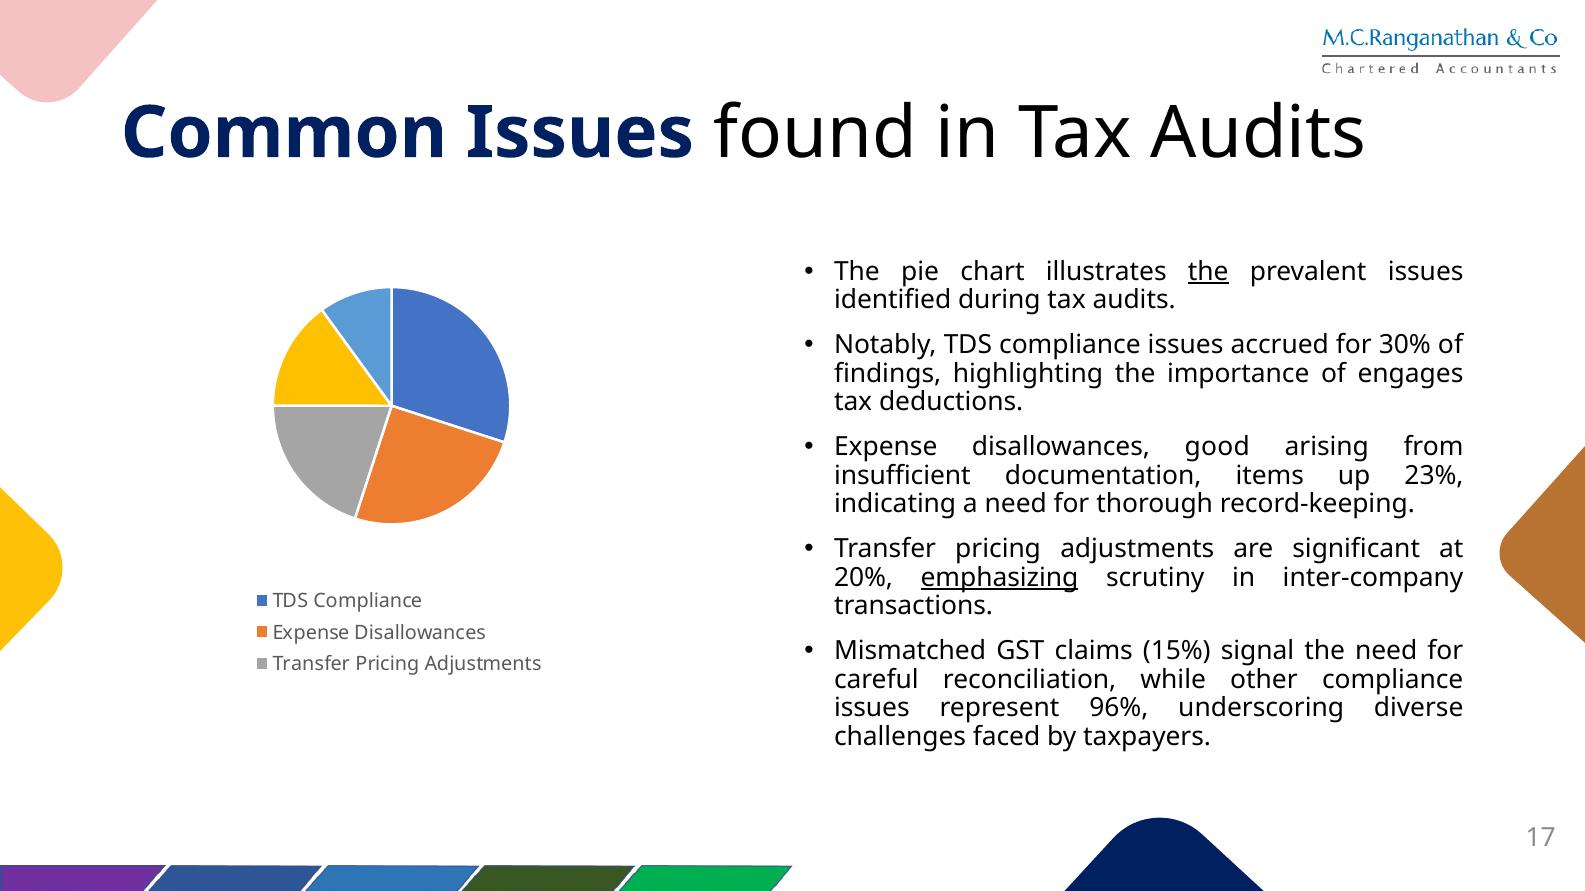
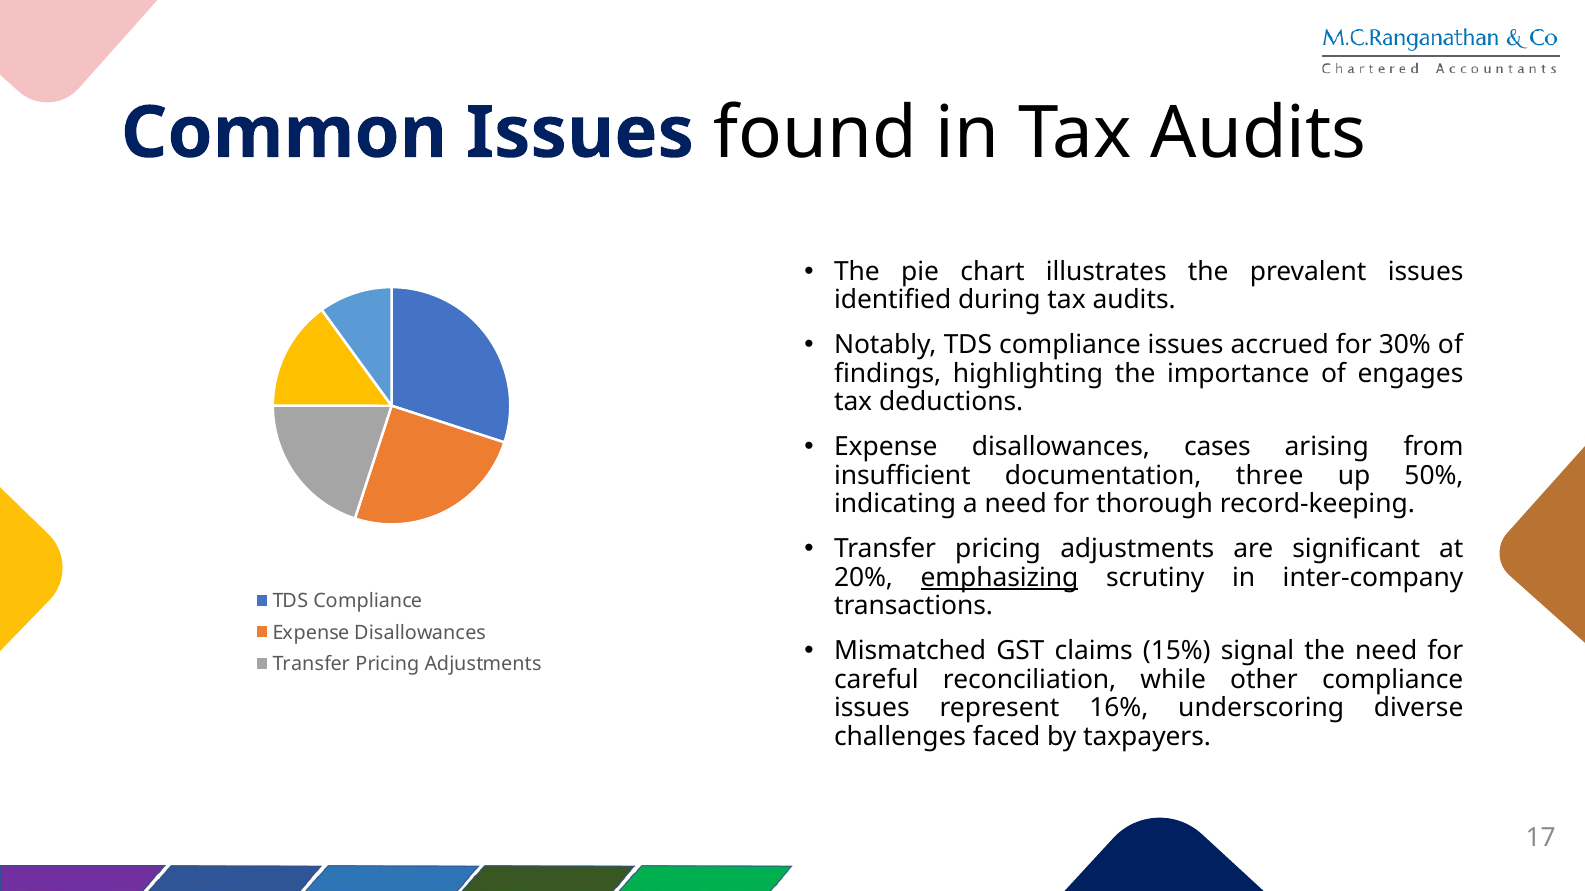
the underline: present -> none (1208, 272)
good: good -> cases (1217, 447)
items: items -> three (1270, 476)
23%: 23% -> 50% (1434, 476)
96%: 96% -> 16% (1119, 708)
